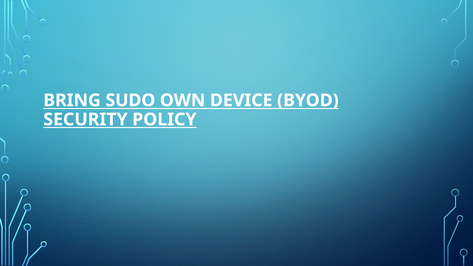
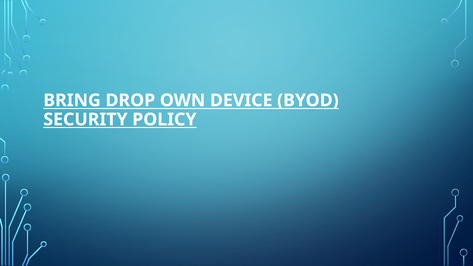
SUDO: SUDO -> DROP (130, 100)
